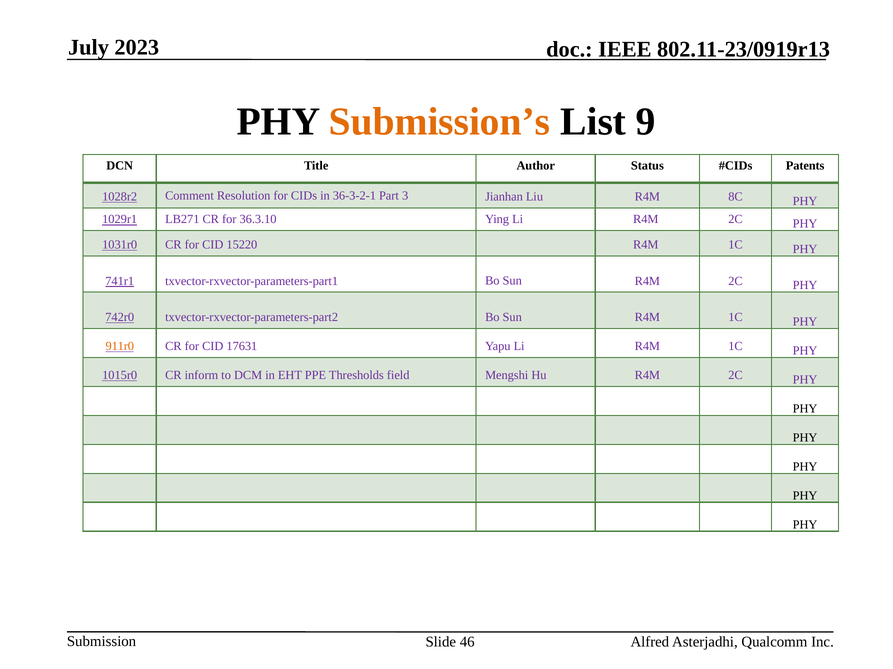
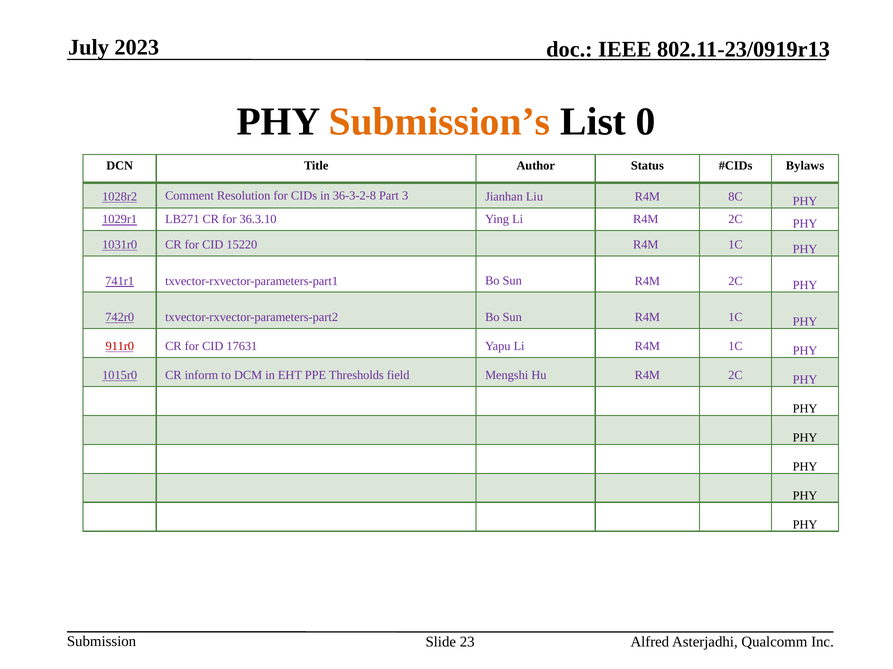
9: 9 -> 0 (646, 122)
Patents: Patents -> Bylaws (805, 166)
36-3-2-1: 36-3-2-1 -> 36-3-2-8 (354, 196)
911r0 colour: orange -> red (120, 347)
46: 46 -> 23 (467, 642)
